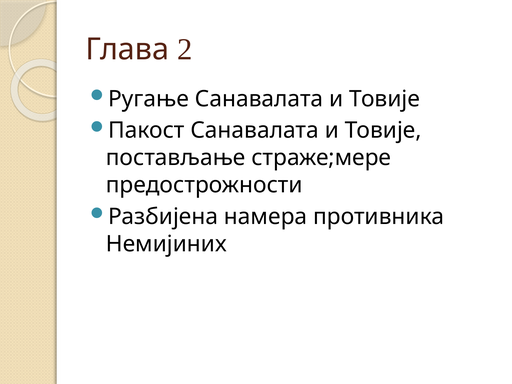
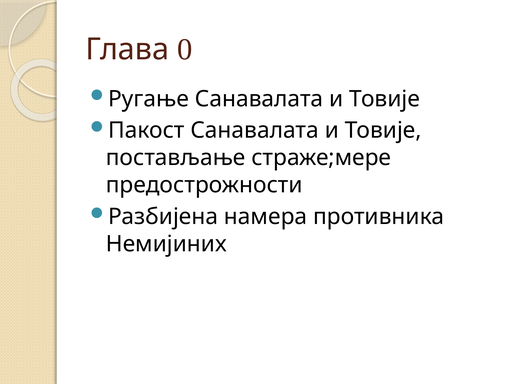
2: 2 -> 0 (185, 50)
